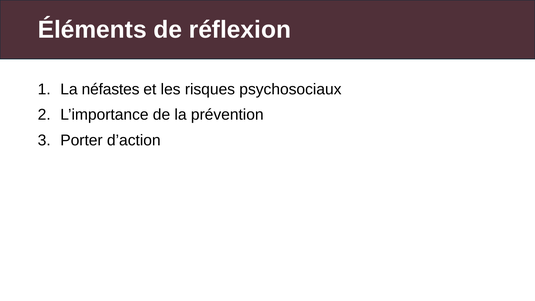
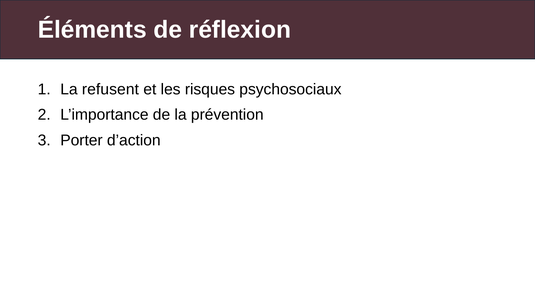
néfastes: néfastes -> refusent (110, 89)
